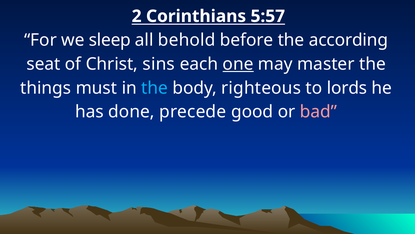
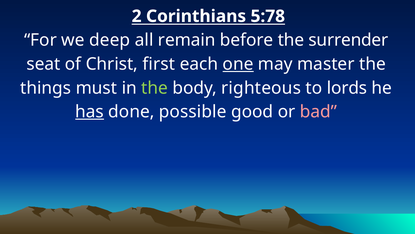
5:57: 5:57 -> 5:78 (268, 16)
sleep: sleep -> deep (110, 40)
behold: behold -> remain (187, 40)
according: according -> surrender (348, 40)
sins: sins -> first (159, 64)
the colour: light blue -> light green (155, 88)
has underline: none -> present (90, 112)
precede: precede -> possible (193, 112)
